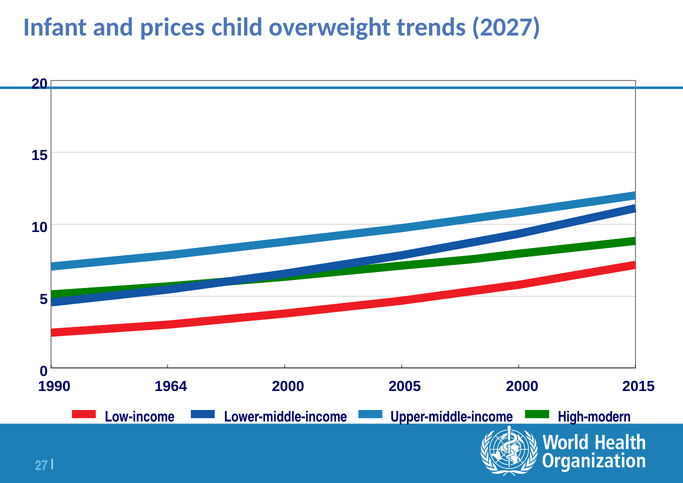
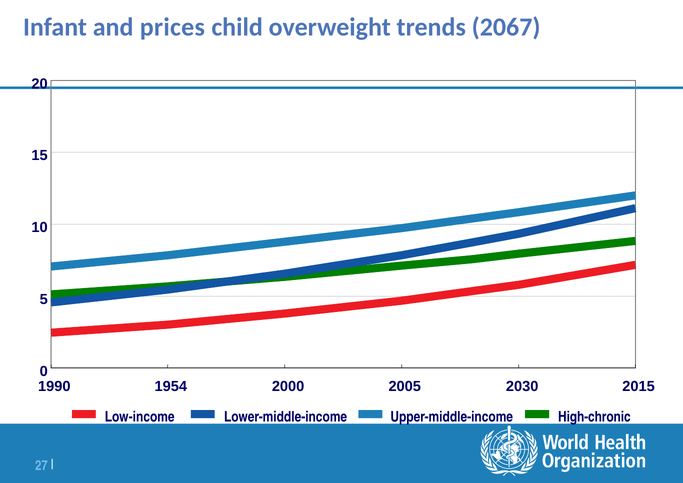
2027: 2027 -> 2067 (506, 27)
1964: 1964 -> 1954 (171, 386)
2005 2000: 2000 -> 2030 (522, 386)
High-modern: High-modern -> High-chronic (594, 417)
